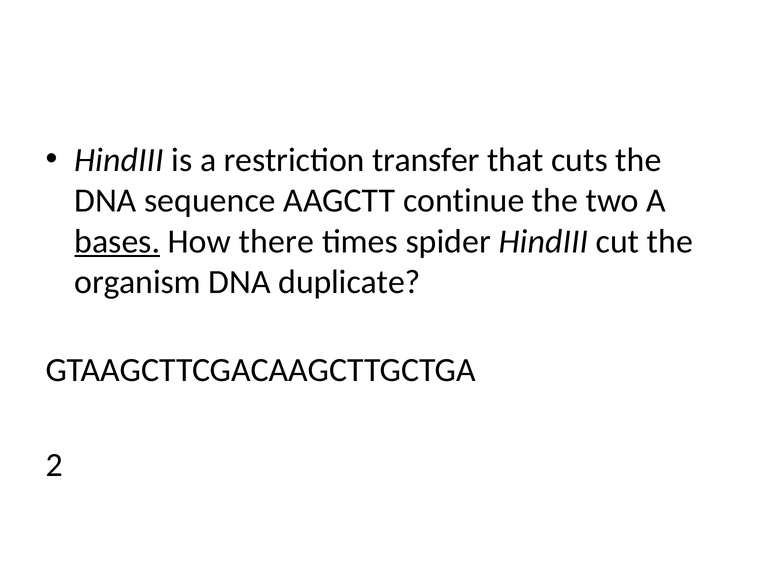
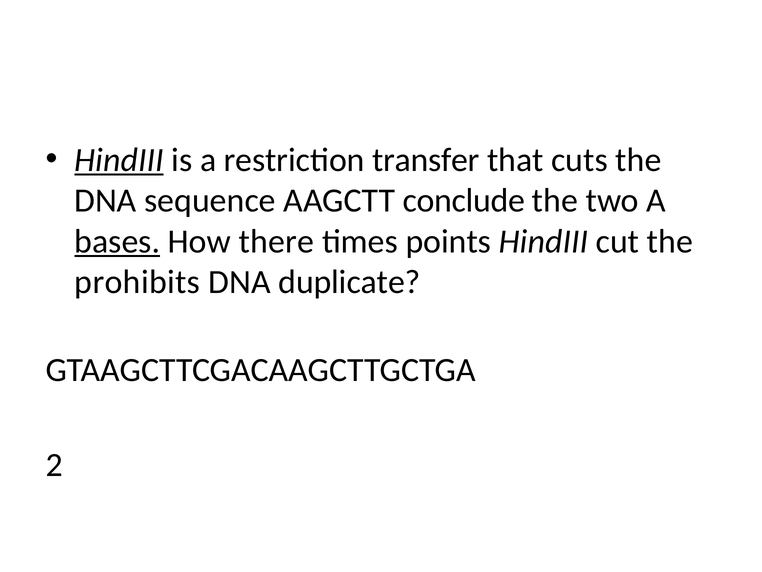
HindIII underline: none -> present (119, 160)
continue: continue -> conclude (464, 201)
spider: spider -> points (448, 241)
organism: organism -> prohibits (137, 282)
